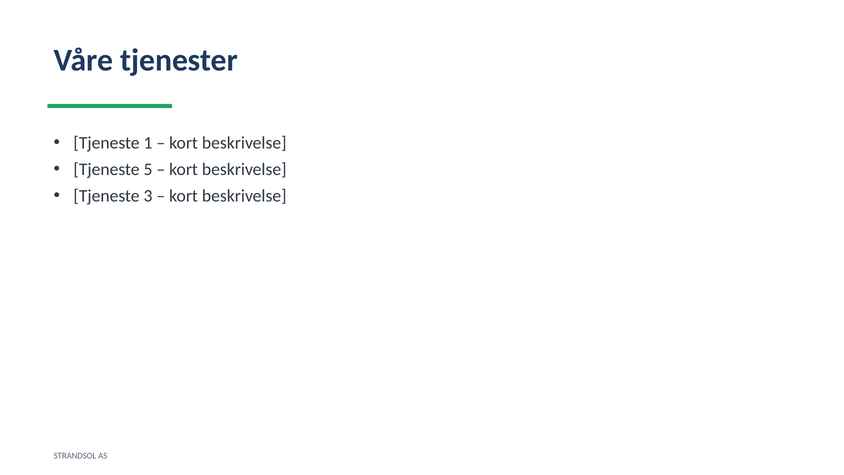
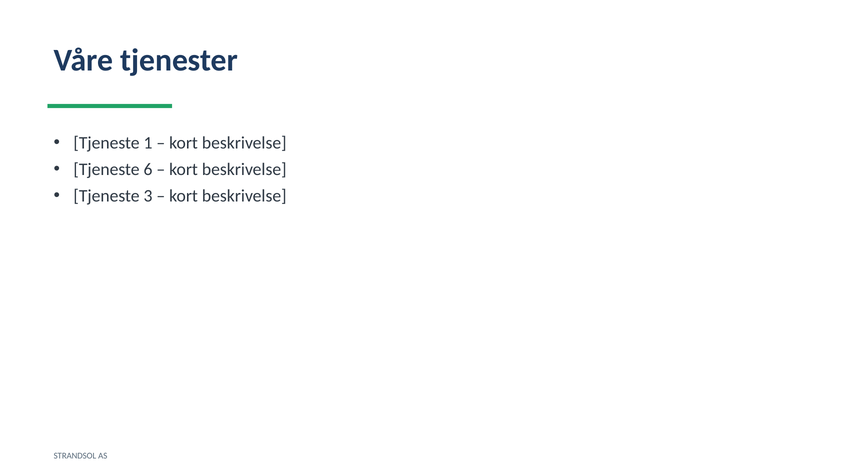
5: 5 -> 6 (148, 169)
